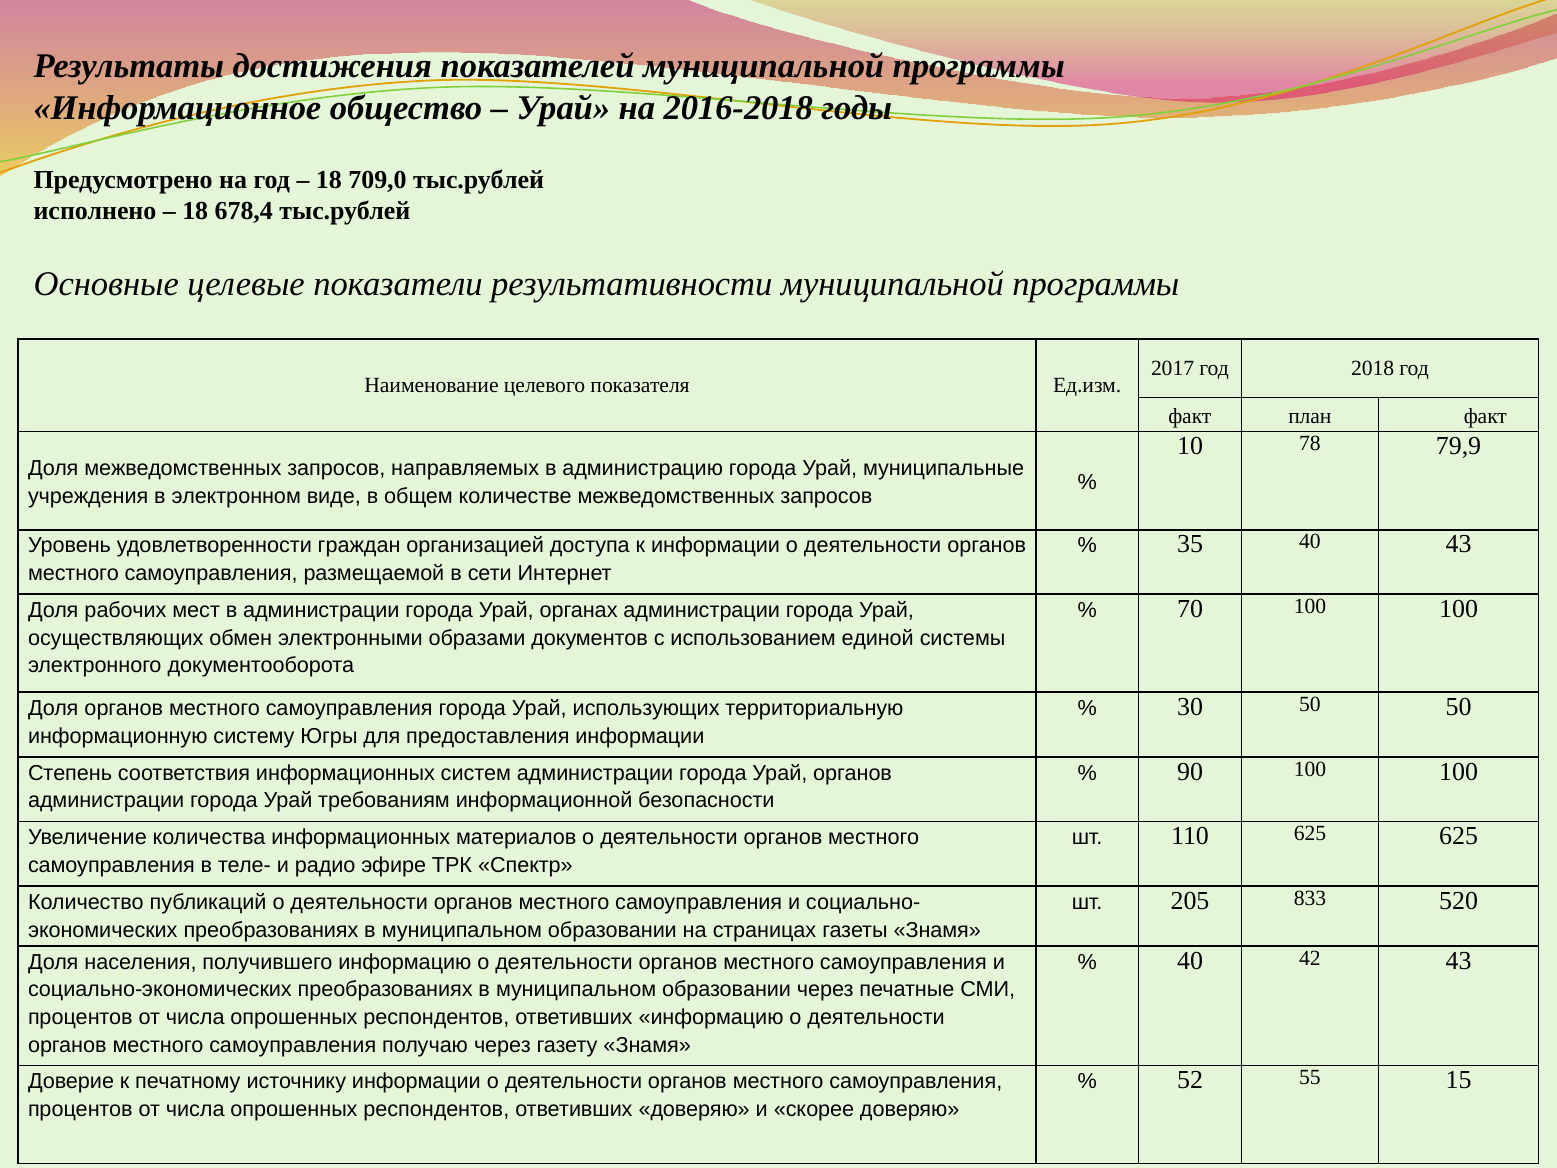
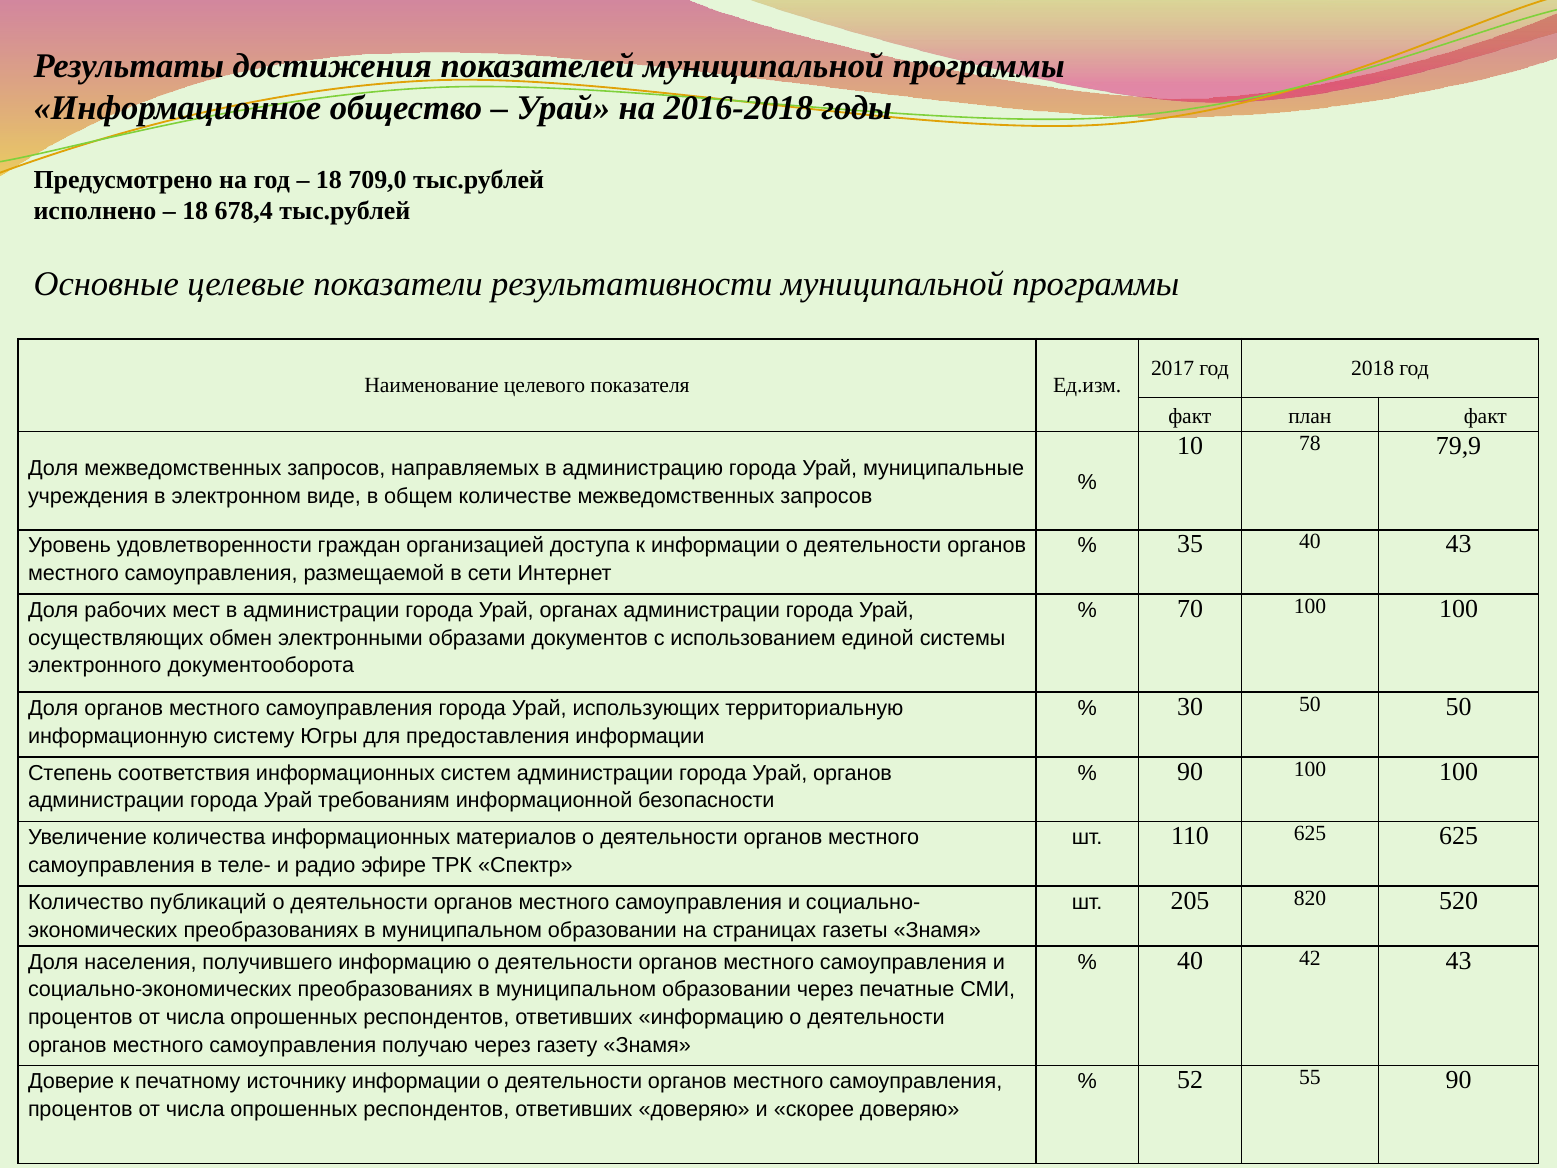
833: 833 -> 820 (1310, 898)
55 15: 15 -> 90 (1459, 1080)
